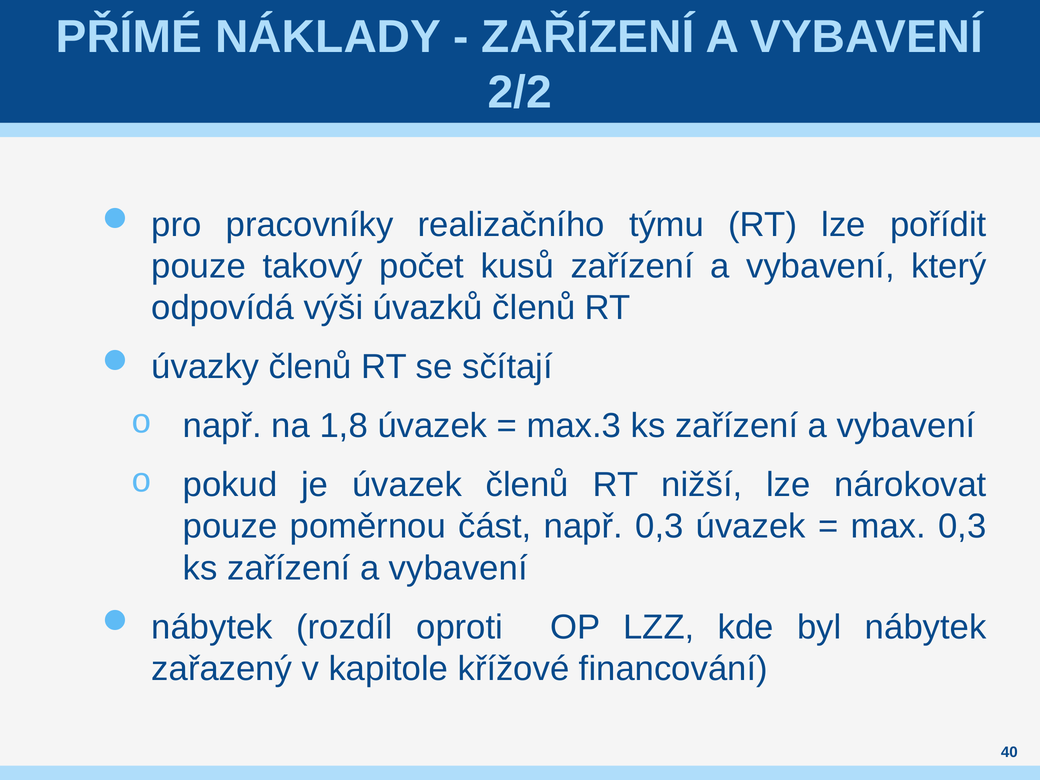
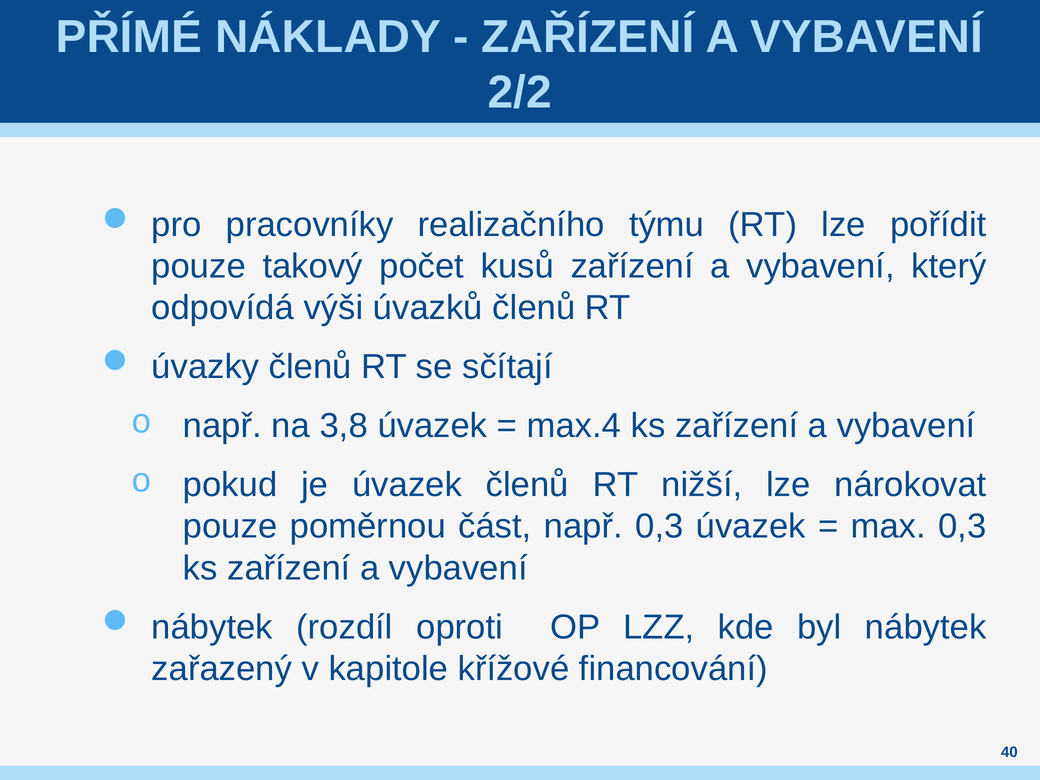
1,8: 1,8 -> 3,8 (344, 426)
max.3: max.3 -> max.4 (574, 426)
